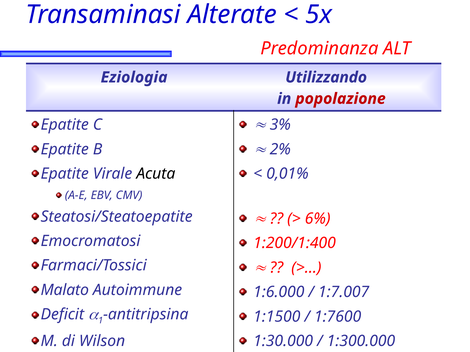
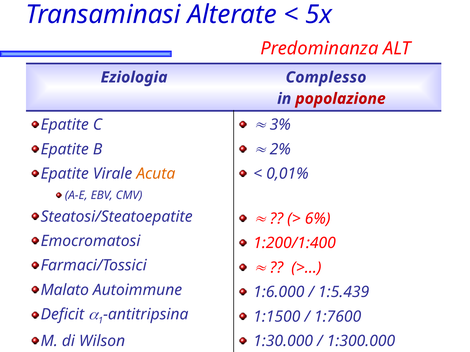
Utilizzando: Utilizzando -> Complesso (326, 77)
Acuta colour: black -> orange (156, 174)
1:7.007: 1:7.007 -> 1:5.439 (344, 293)
